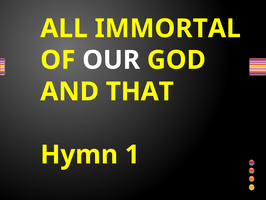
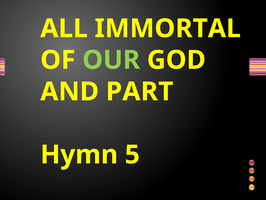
OUR colour: white -> light green (111, 60)
THAT: THAT -> PART (140, 91)
1: 1 -> 5 (132, 154)
